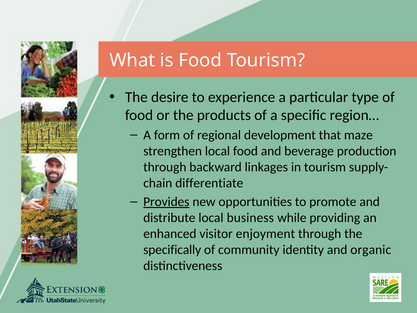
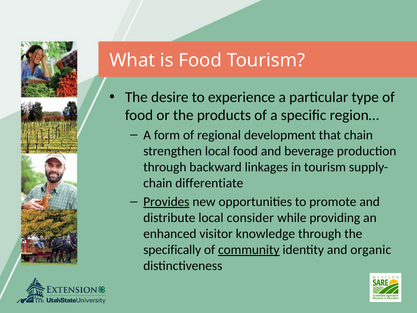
that maze: maze -> chain (358, 135)
business: business -> consider (250, 218)
enjoyment: enjoyment -> knowledge (265, 234)
community underline: none -> present (249, 250)
